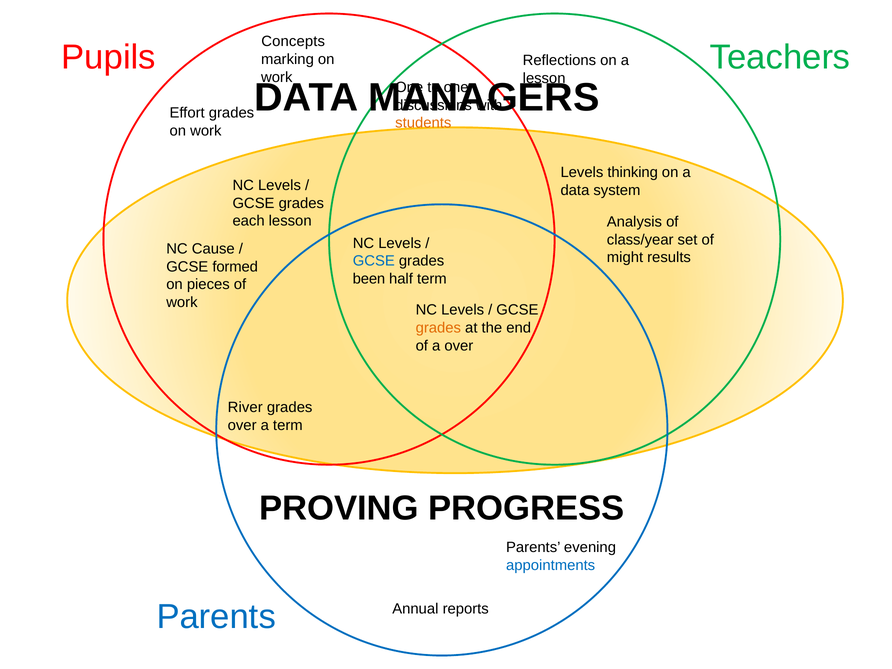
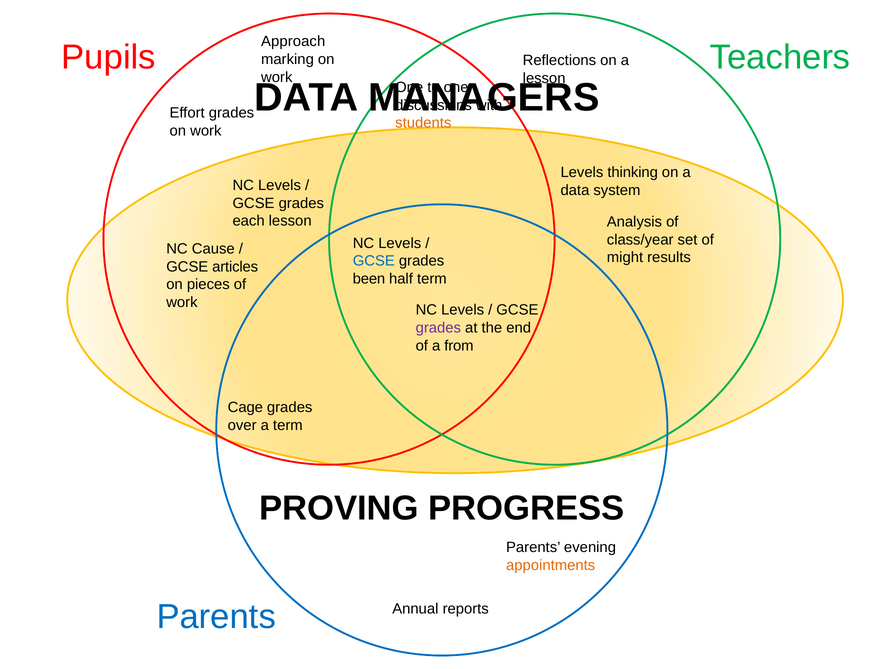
Concepts: Concepts -> Approach (293, 42)
formed: formed -> articles (235, 267)
grades colour: orange -> purple (438, 328)
a over: over -> from (459, 346)
River: River -> Cage (245, 407)
appointments colour: blue -> orange (551, 565)
